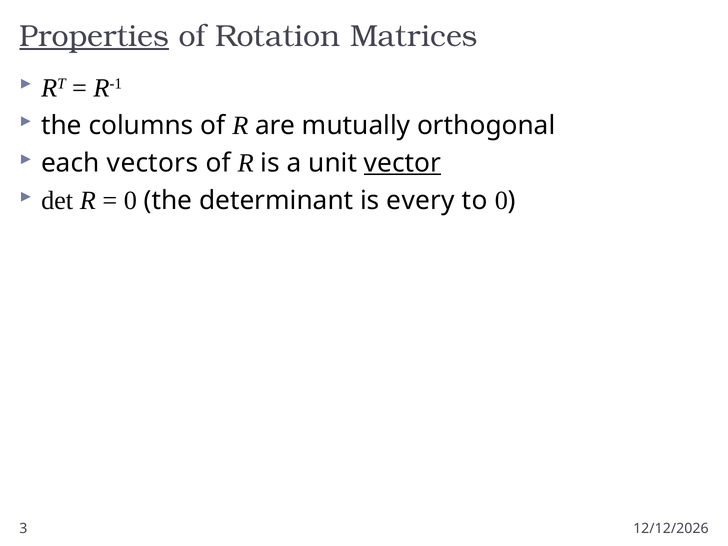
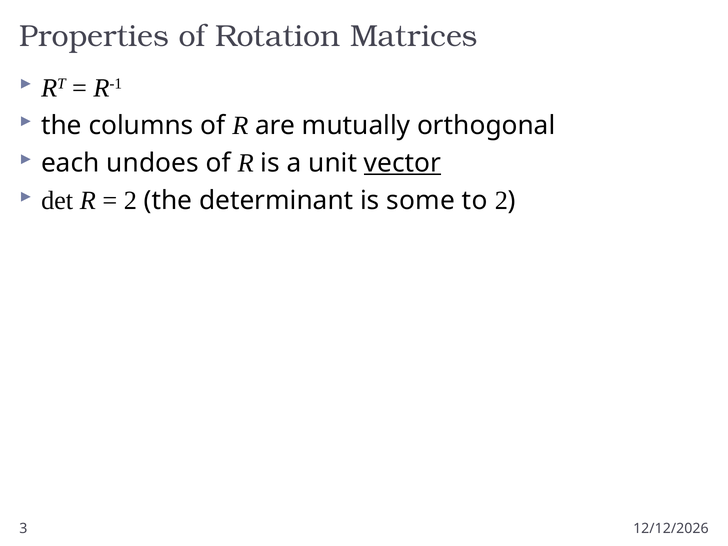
Properties underline: present -> none (94, 36)
vectors: vectors -> undoes (153, 163)
0: 0 -> 2 (130, 201)
every: every -> some (421, 201)
to 0: 0 -> 2 (501, 201)
